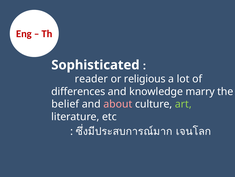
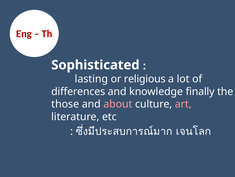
reader: reader -> lasting (91, 79)
marry: marry -> finally (200, 91)
belief: belief -> those (65, 104)
art colour: light green -> pink (183, 104)
